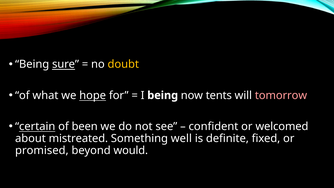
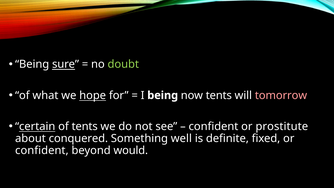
doubt colour: yellow -> light green (123, 64)
of been: been -> tents (85, 126)
welcomed: welcomed -> prostitute (282, 126)
mistreated: mistreated -> conquered (78, 138)
promised: promised -> confident (42, 150)
